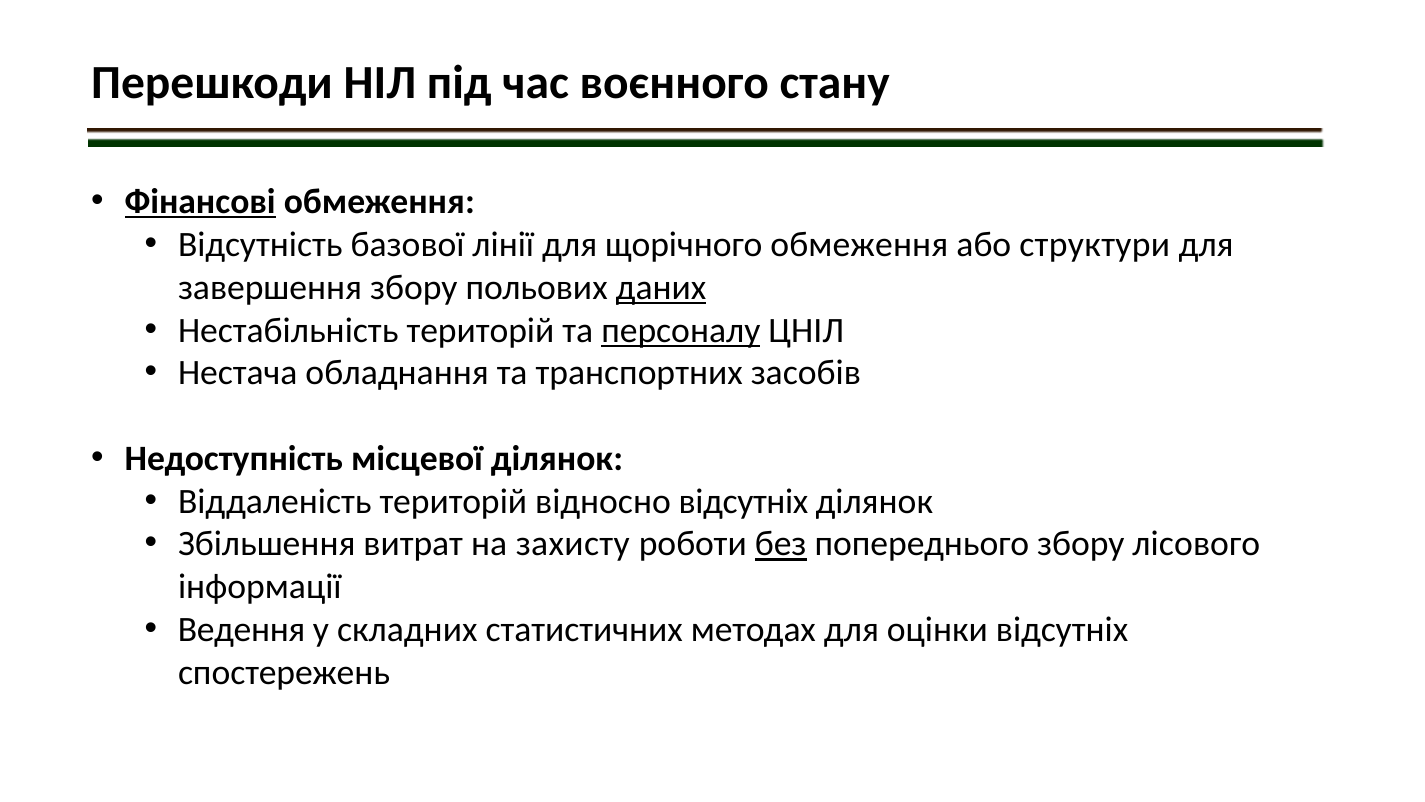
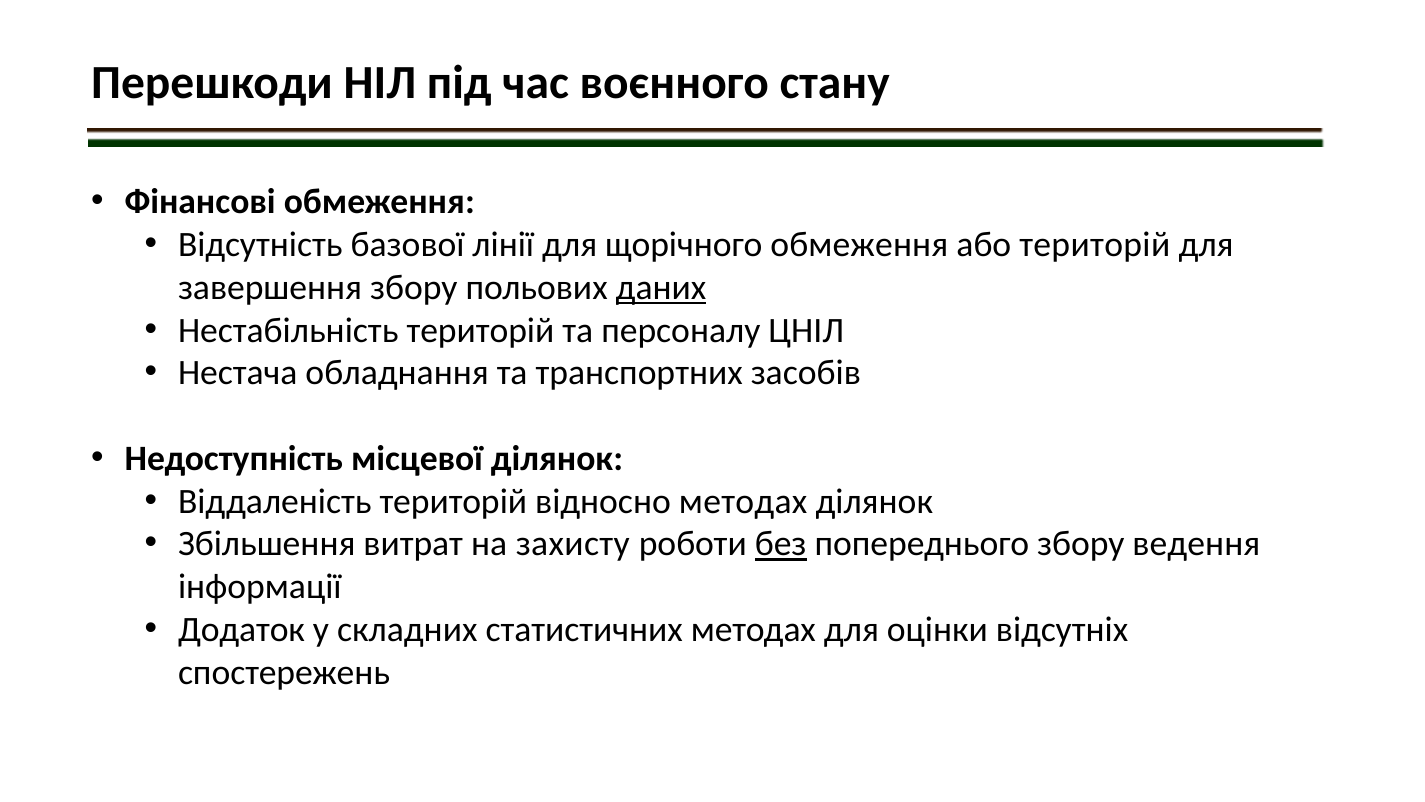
Фінансові underline: present -> none (200, 202)
або структури: структури -> територій (1095, 245)
персоналу underline: present -> none (681, 330)
відносно відсутніх: відсутніх -> методах (743, 501)
лісового: лісового -> ведення (1196, 544)
Ведення: Ведення -> Додаток (241, 629)
